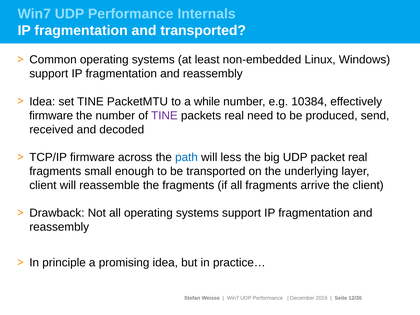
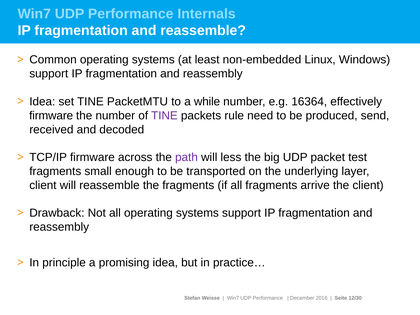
and transported: transported -> reassemble (203, 31)
10384: 10384 -> 16364 (309, 102)
packets real: real -> rule (234, 116)
path colour: blue -> purple (186, 157)
packet real: real -> test (358, 157)
